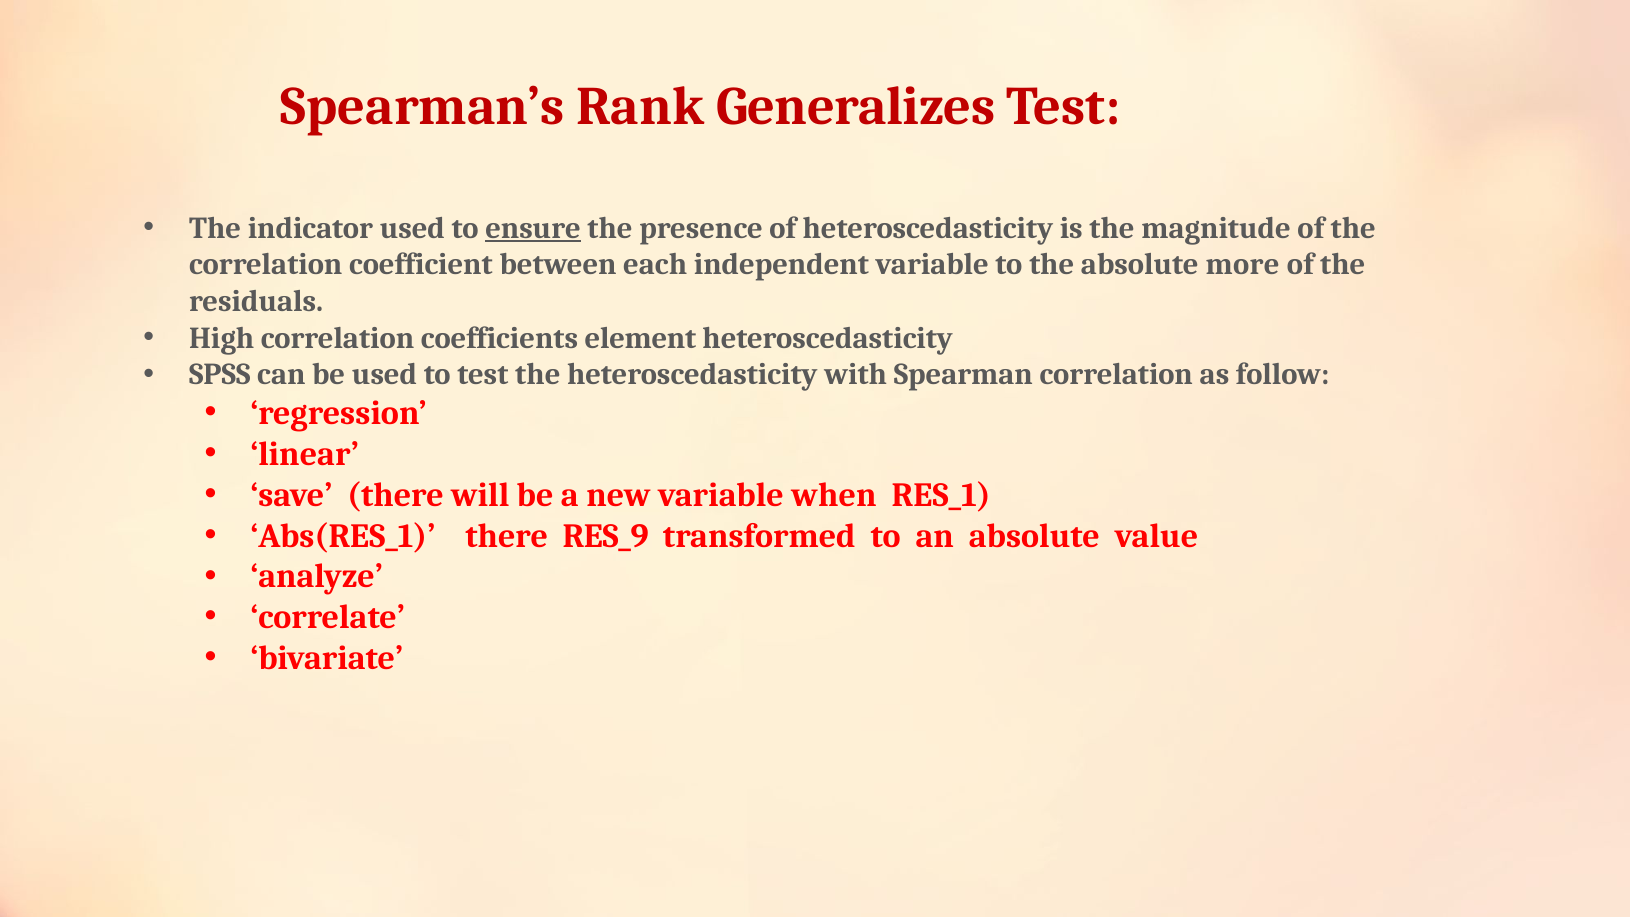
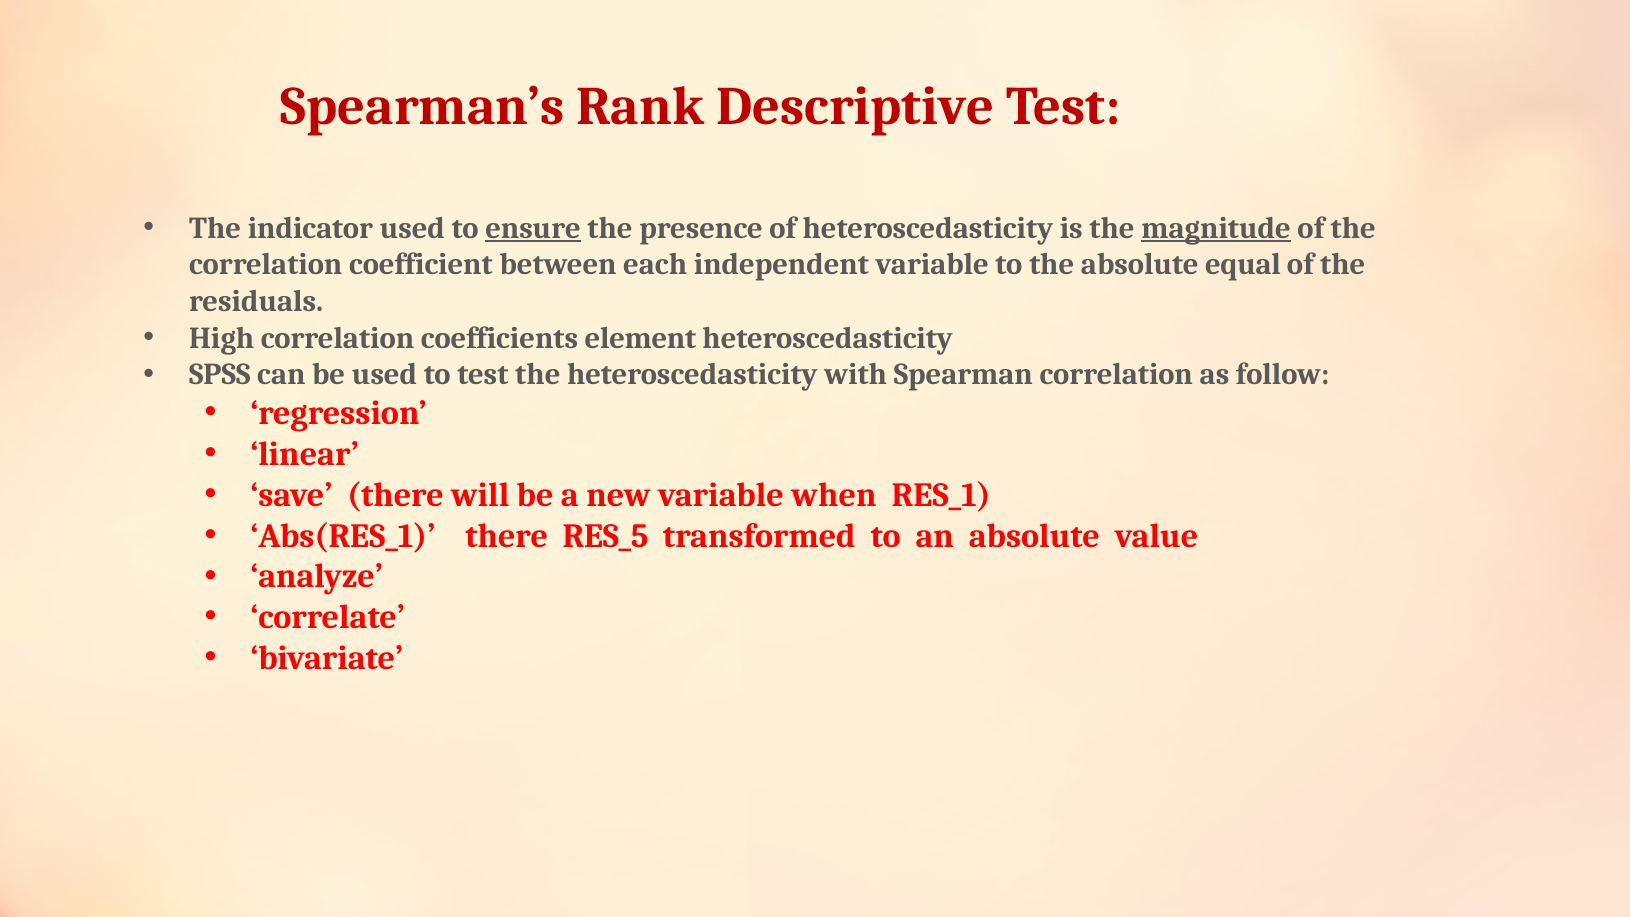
Generalizes: Generalizes -> Descriptive (855, 106)
magnitude underline: none -> present (1216, 228)
more: more -> equal (1243, 265)
RES_9: RES_9 -> RES_5 (606, 536)
